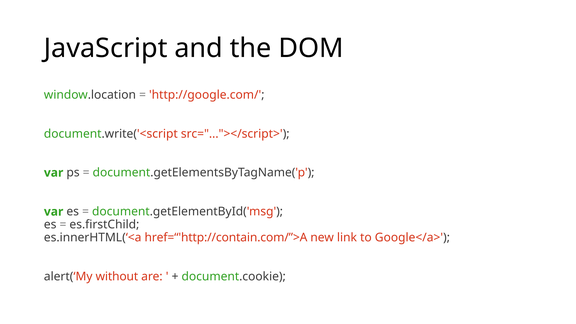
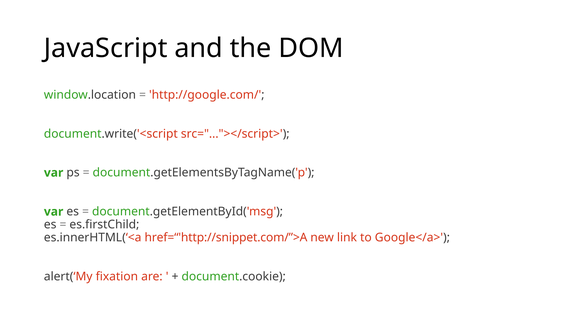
href=“'http://contain.com/”>A: href=“'http://contain.com/”>A -> href=“'http://snippet.com/”>A (226, 238)
without: without -> fixation (117, 277)
